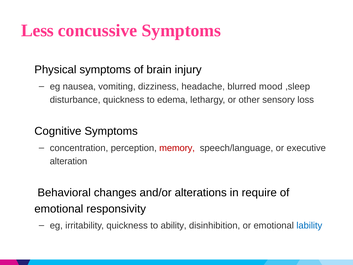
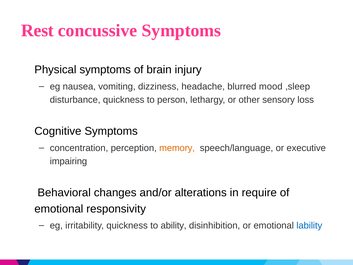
Less: Less -> Rest (37, 30)
edema: edema -> person (172, 100)
memory colour: red -> orange (177, 148)
alteration: alteration -> impairing (68, 161)
